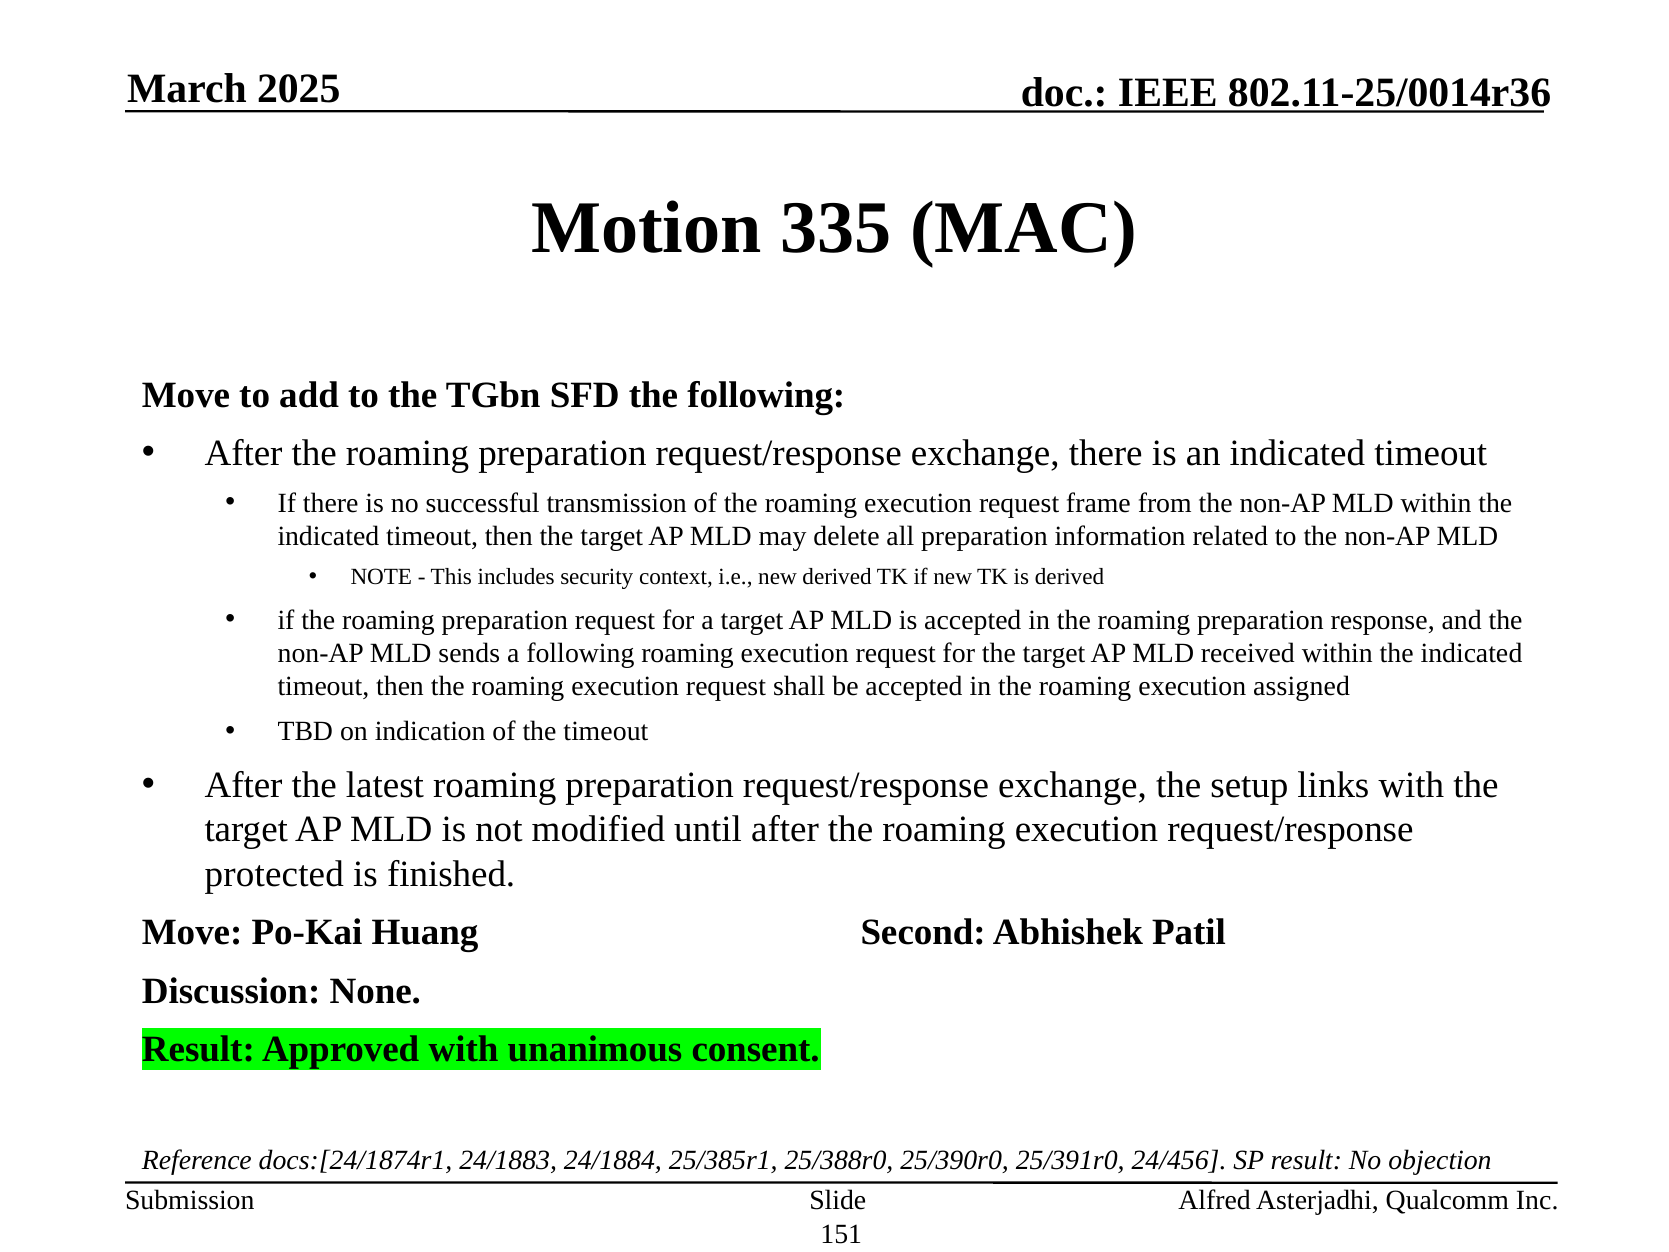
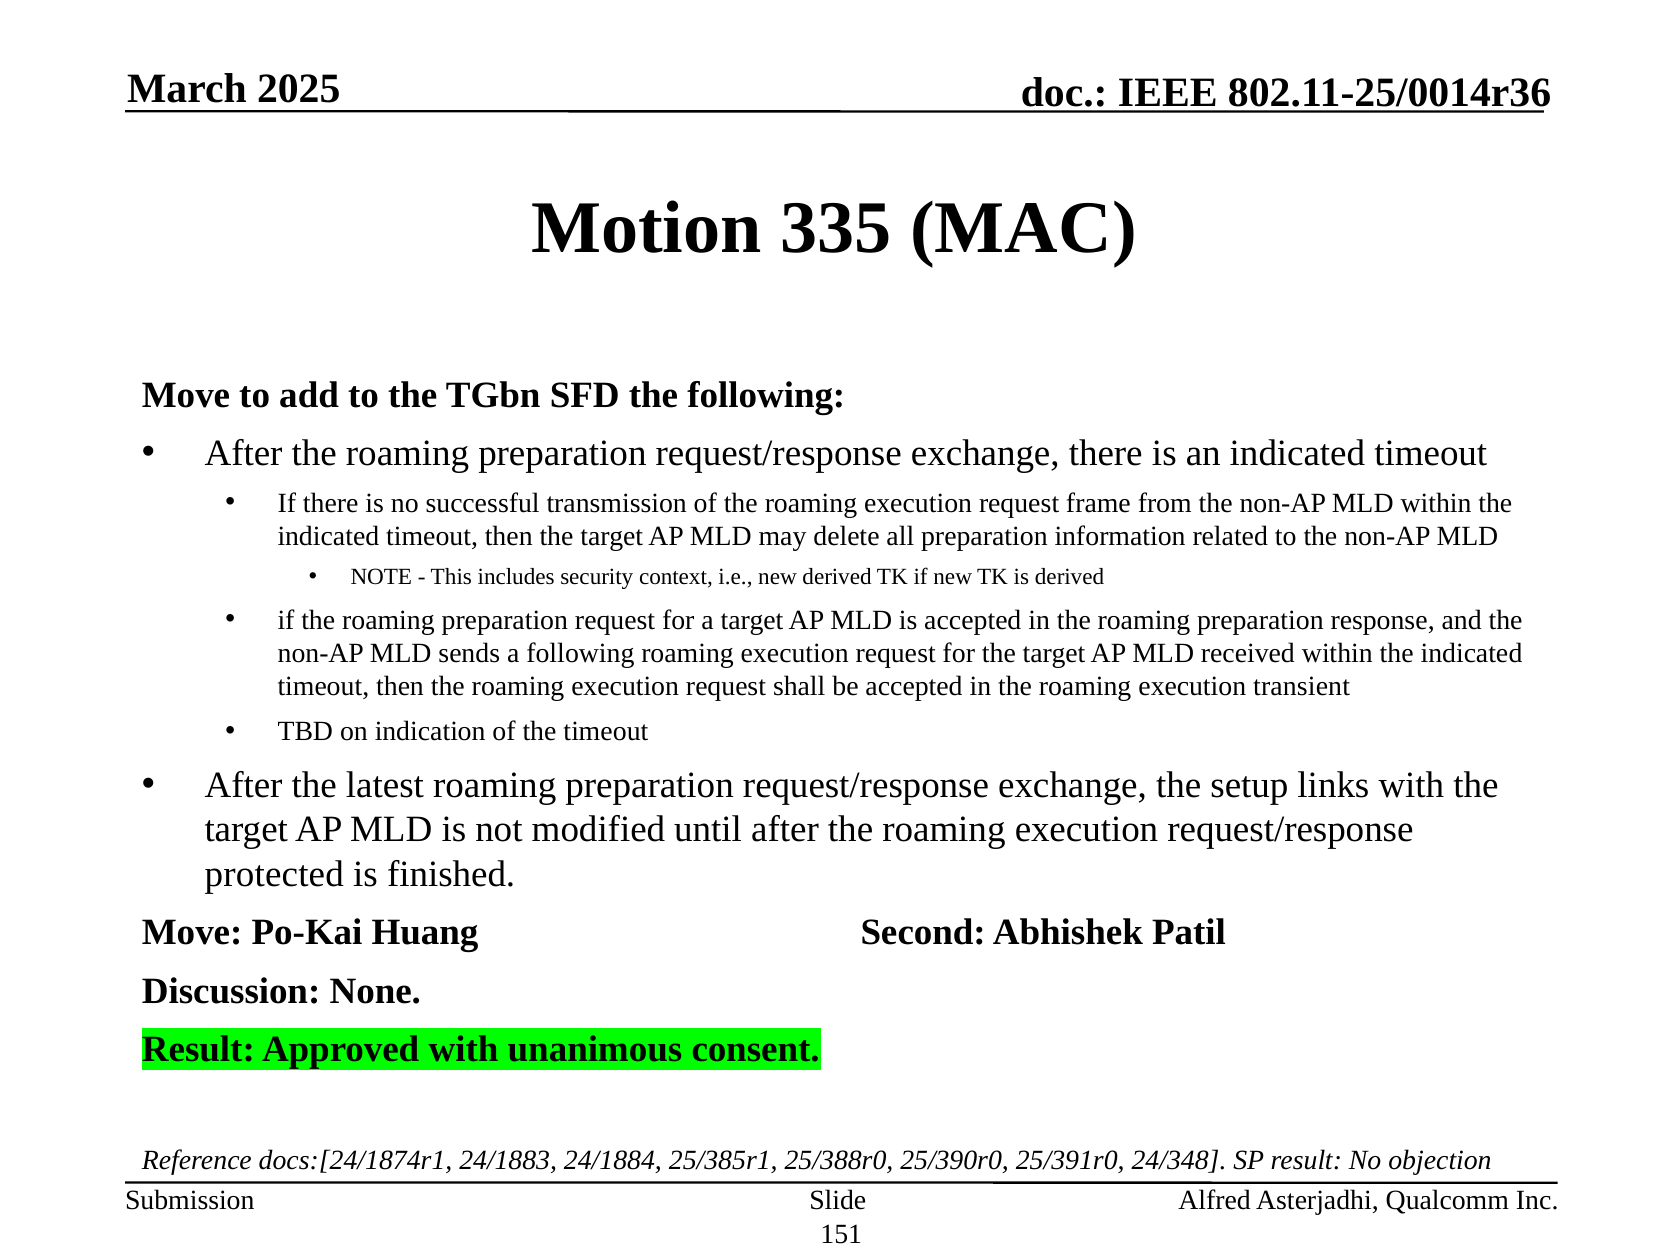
assigned: assigned -> transient (1302, 686)
24/456: 24/456 -> 24/348 (1179, 1160)
